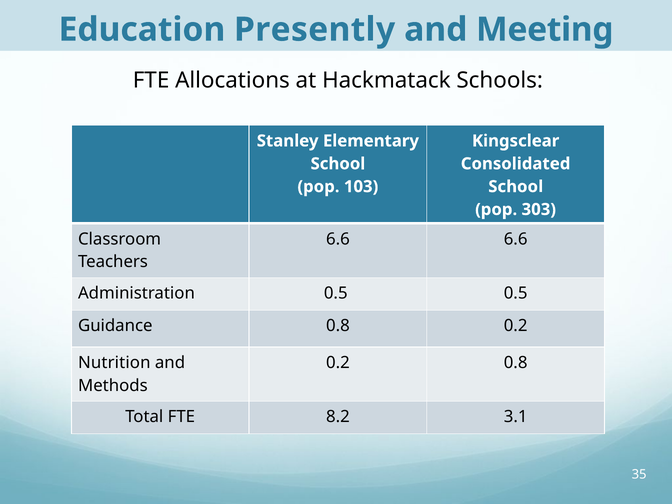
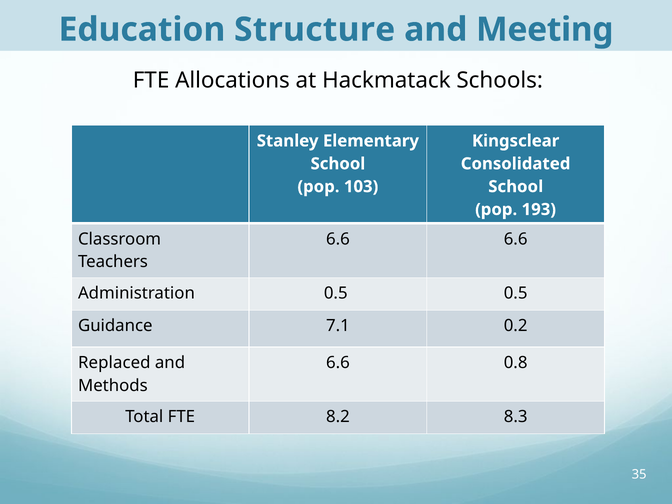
Presently: Presently -> Structure (315, 30)
303: 303 -> 193 (539, 209)
Guidance 0.8: 0.8 -> 7.1 (338, 326)
Nutrition: Nutrition -> Replaced (114, 363)
0.2: 0.2 -> 6.6 (338, 363)
3.1: 3.1 -> 8.3 (516, 417)
